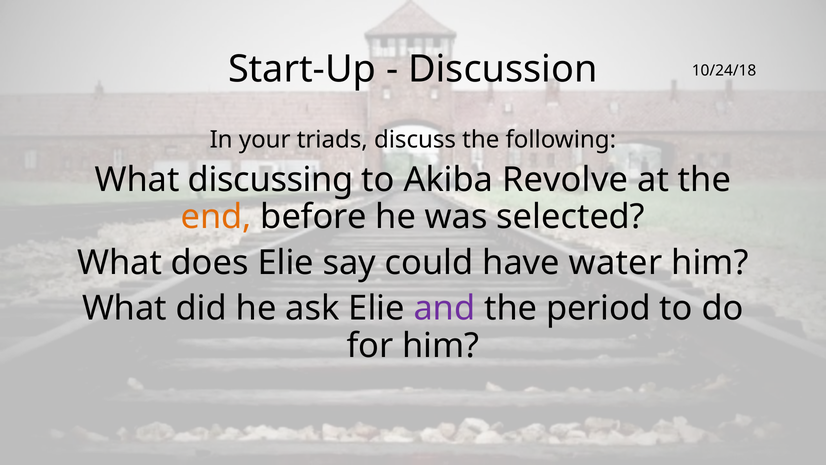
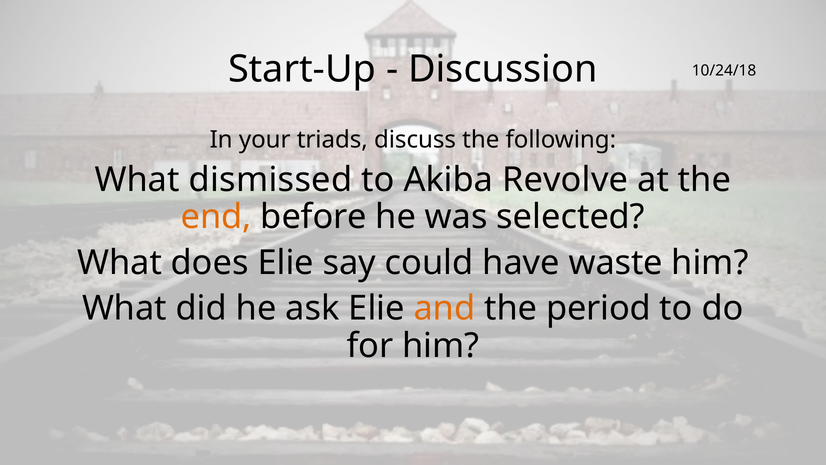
discussing: discussing -> dismissed (270, 180)
water: water -> waste (616, 263)
and colour: purple -> orange (444, 308)
